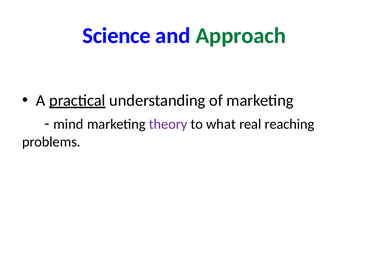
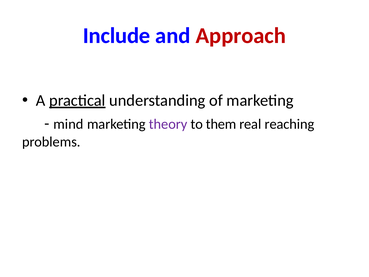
Science: Science -> Include (117, 36)
Approach colour: green -> red (241, 36)
what: what -> them (221, 124)
